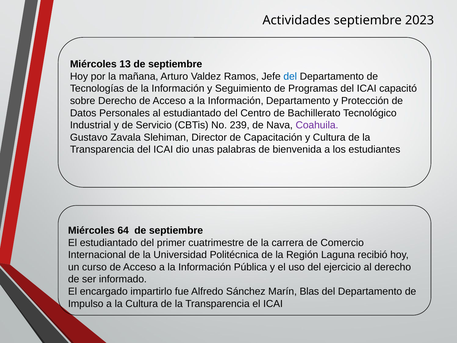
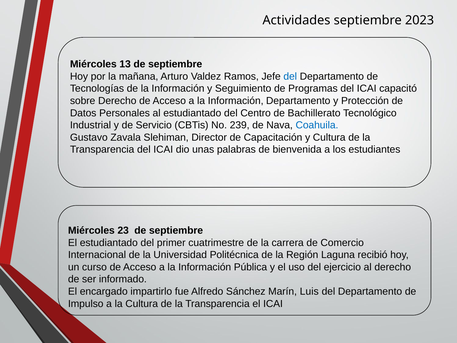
Coahuila colour: purple -> blue (317, 125)
64: 64 -> 23 (123, 230)
Blas: Blas -> Luis (309, 291)
